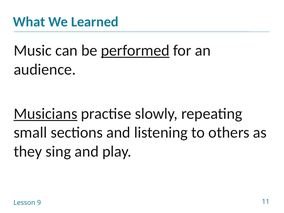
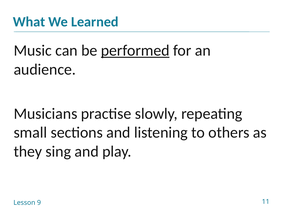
Musicians underline: present -> none (45, 114)
